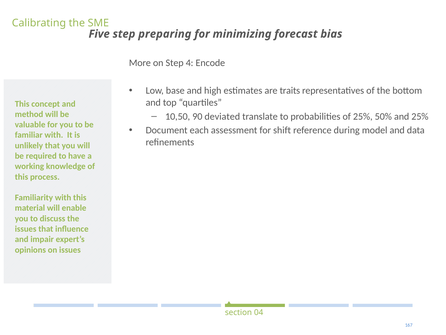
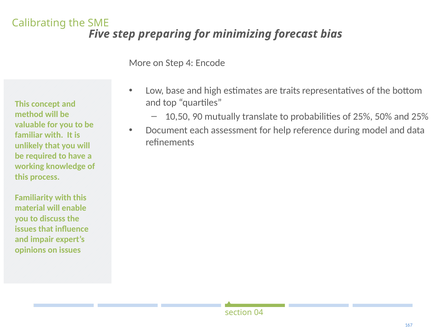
deviated: deviated -> mutually (222, 116)
shift: shift -> help (282, 130)
